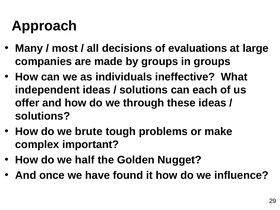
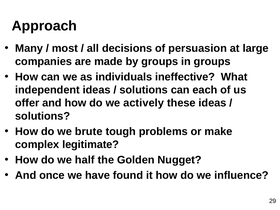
evaluations: evaluations -> persuasion (198, 48)
through: through -> actively (144, 103)
important: important -> legitimate (91, 145)
